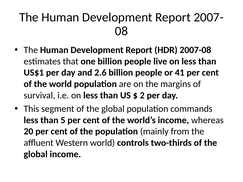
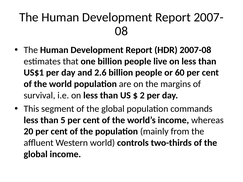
41: 41 -> 60 (180, 73)
